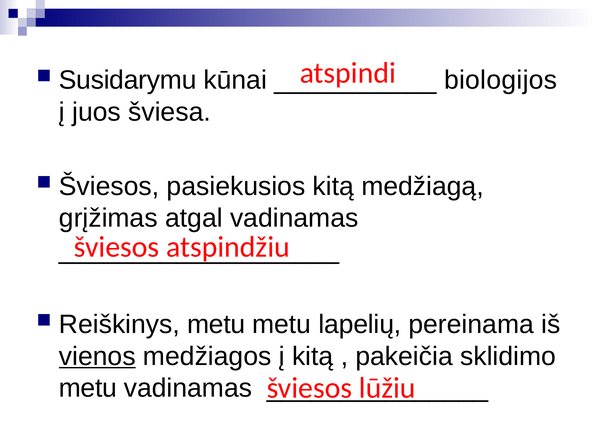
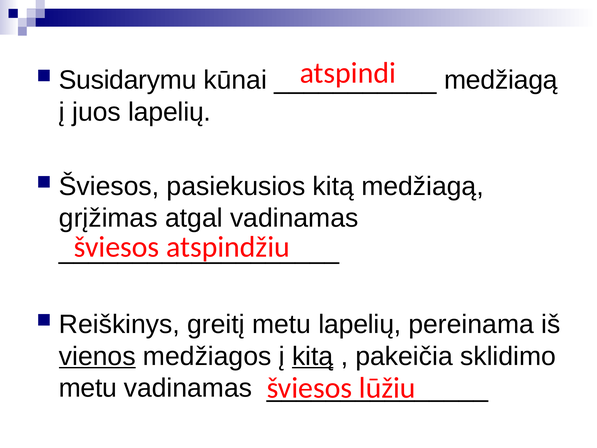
biologijos: biologijos -> medžiagą (501, 80)
juos šviesa: šviesa -> lapelių (170, 112)
Reiškinys metu: metu -> greitį (216, 324)
kitą underline: none -> present (313, 356)
